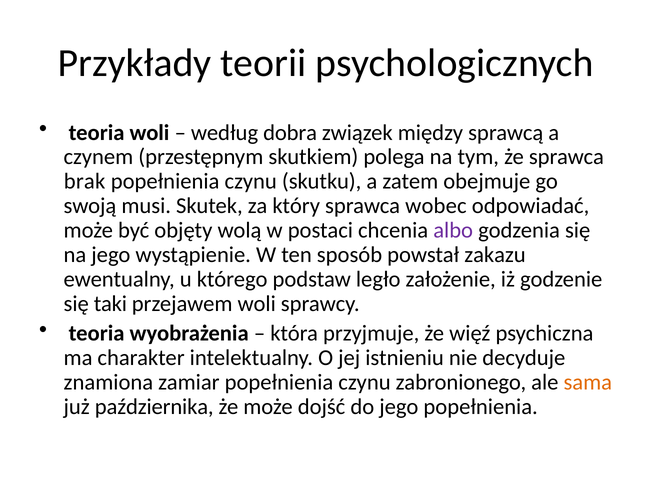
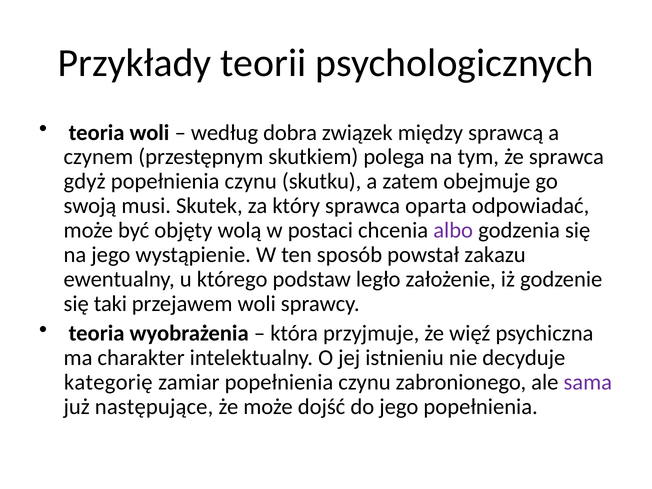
brak: brak -> gdyż (85, 181)
wobec: wobec -> oparta (436, 206)
znamiona: znamiona -> kategorię (108, 382)
sama colour: orange -> purple (588, 382)
października: października -> następujące (154, 407)
